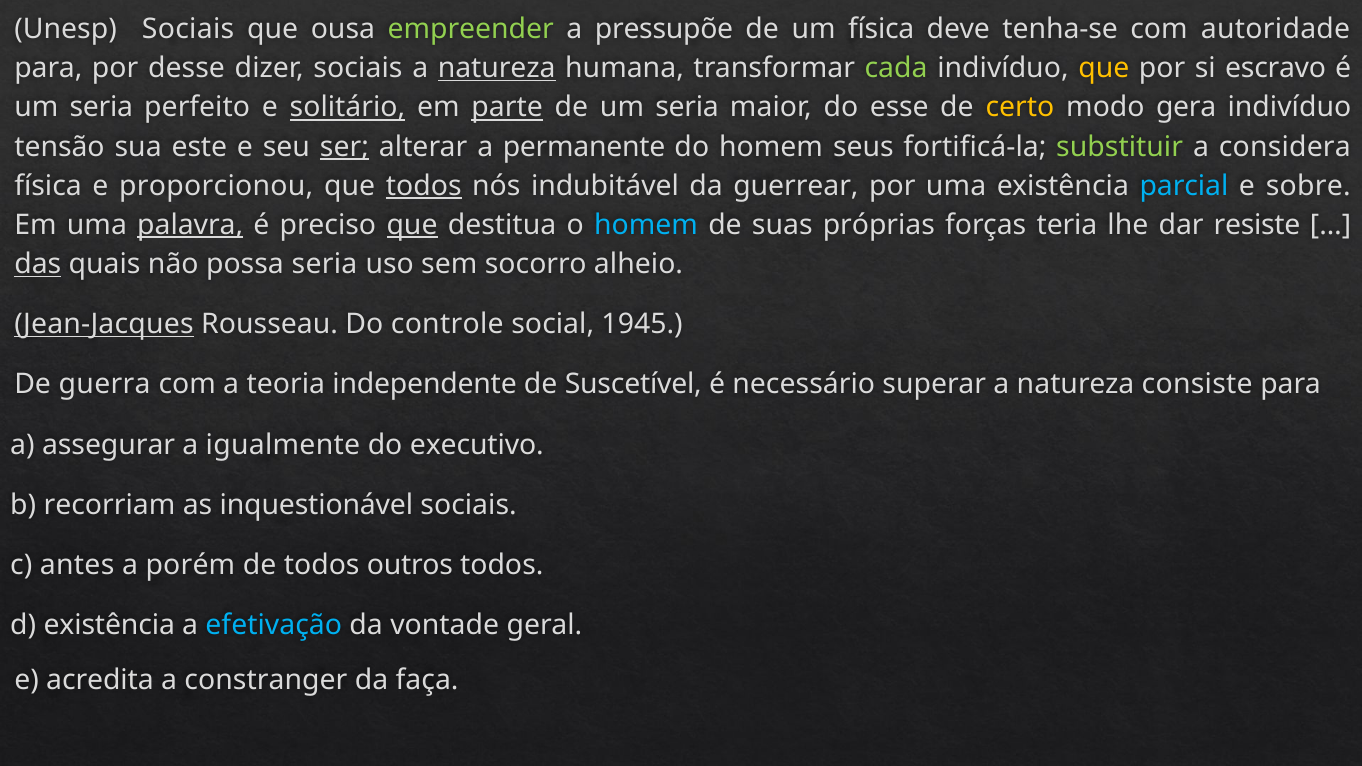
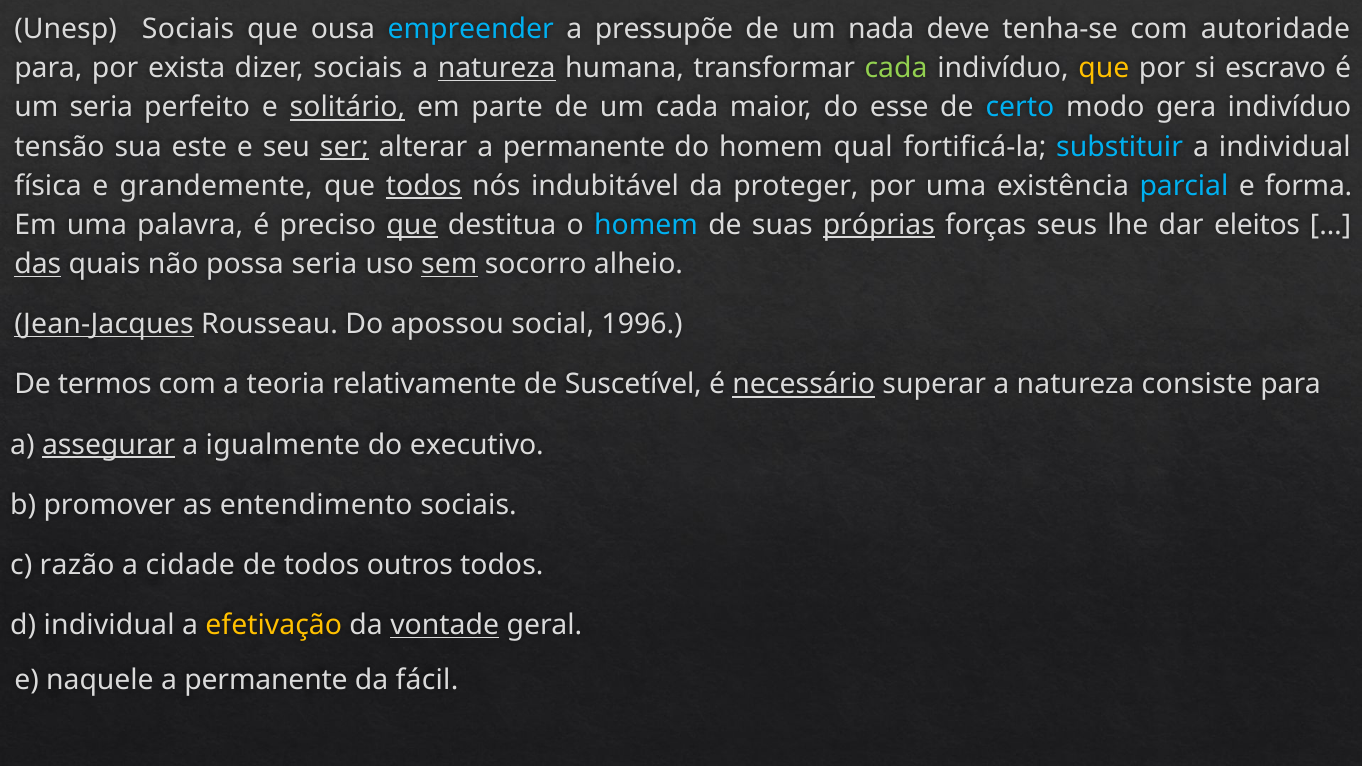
empreender colour: light green -> light blue (471, 29)
um física: física -> nada (881, 29)
desse: desse -> exista (187, 68)
parte underline: present -> none (507, 108)
de um seria: seria -> cada (687, 108)
certo colour: yellow -> light blue (1020, 108)
seus: seus -> qual (863, 147)
substituir colour: light green -> light blue (1120, 147)
a considera: considera -> individual (1285, 147)
proporcionou: proporcionou -> grandemente (216, 186)
guerrear: guerrear -> proteger (796, 186)
sobre: sobre -> forma (1309, 186)
palavra underline: present -> none (190, 225)
próprias underline: none -> present (879, 225)
teria: teria -> seus (1067, 225)
resiste: resiste -> eleitos (1257, 225)
sem underline: none -> present (449, 264)
controle: controle -> apossou (447, 324)
1945: 1945 -> 1996 (642, 324)
guerra: guerra -> termos (105, 385)
independente: independente -> relativamente (425, 385)
necessário underline: none -> present (804, 385)
assegurar underline: none -> present (109, 445)
recorriam: recorriam -> promover (110, 505)
inquestionável: inquestionável -> entendimento (316, 505)
antes: antes -> razão (77, 565)
porém: porém -> cidade (190, 565)
d existência: existência -> individual (109, 625)
efetivação colour: light blue -> yellow (274, 625)
vontade underline: none -> present (445, 625)
acredita: acredita -> naquele (100, 680)
constranger: constranger -> permanente (266, 680)
faça: faça -> fácil (427, 680)
